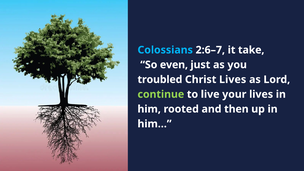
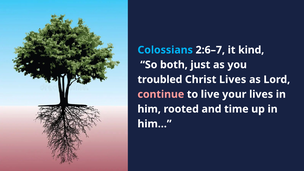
take: take -> kind (251, 50)
even: even -> both (174, 65)
continue colour: light green -> pink (161, 94)
then: then -> time (236, 109)
